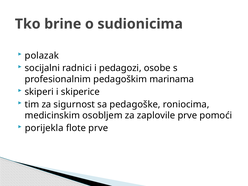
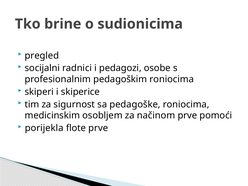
polazak: polazak -> pregled (42, 56)
pedagoškim marinama: marinama -> roniocima (172, 79)
zaplovile: zaplovile -> načinom (156, 116)
